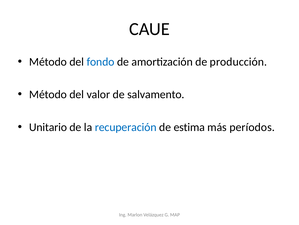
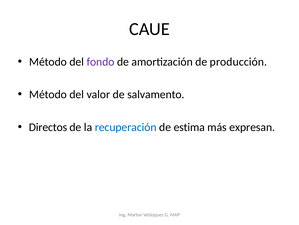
fondo colour: blue -> purple (101, 62)
Unitario: Unitario -> Directos (48, 127)
períodos: períodos -> expresan (252, 127)
